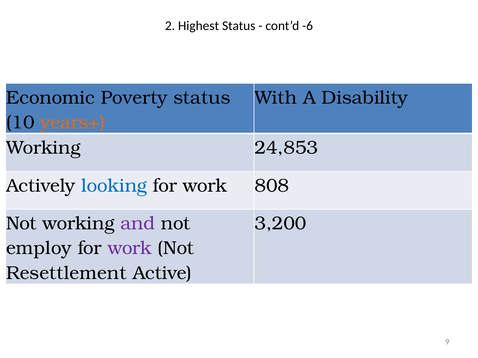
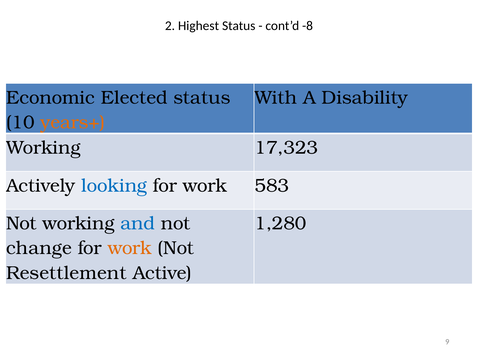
-6: -6 -> -8 (308, 26)
Poverty: Poverty -> Elected (134, 98)
24,853: 24,853 -> 17,323 (286, 148)
808: 808 -> 583 (272, 186)
and colour: purple -> blue (138, 224)
3,200: 3,200 -> 1,280 (281, 224)
employ: employ -> change (39, 249)
work colour: purple -> orange (130, 249)
